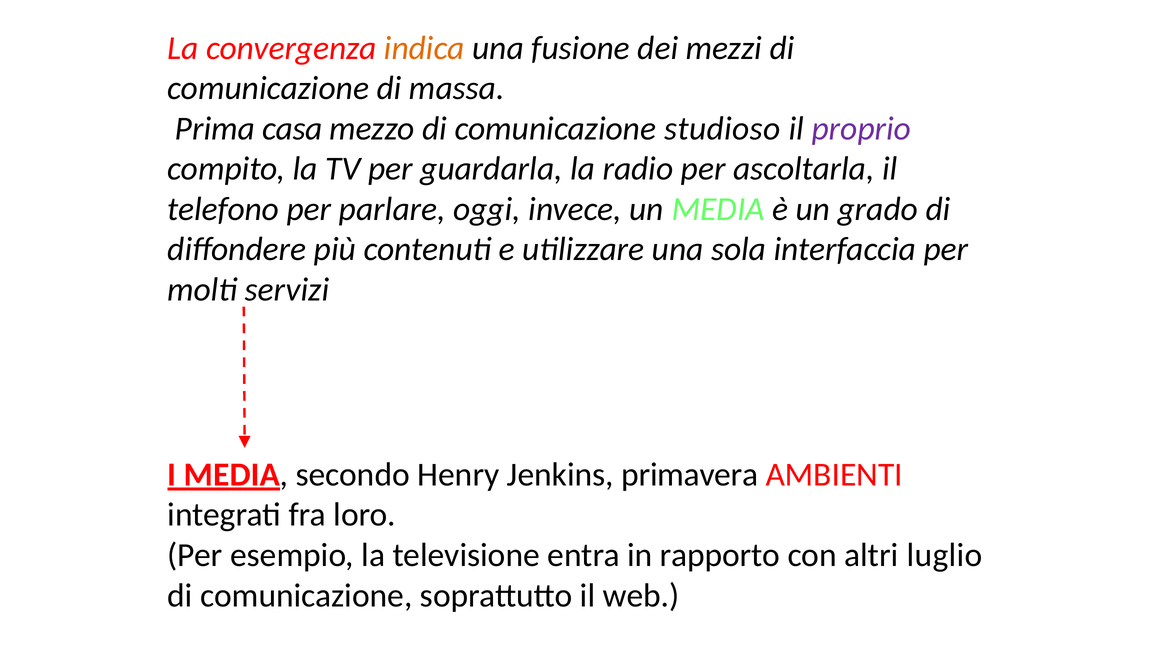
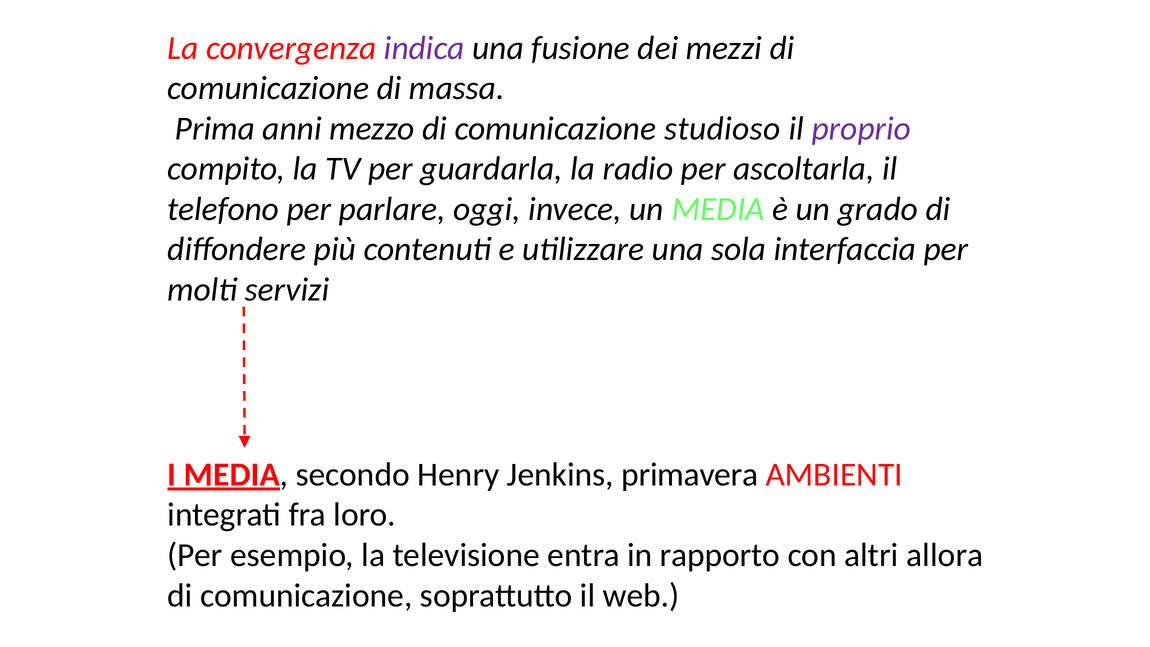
indica colour: orange -> purple (424, 48)
casa: casa -> anni (292, 129)
luglio: luglio -> allora (945, 555)
